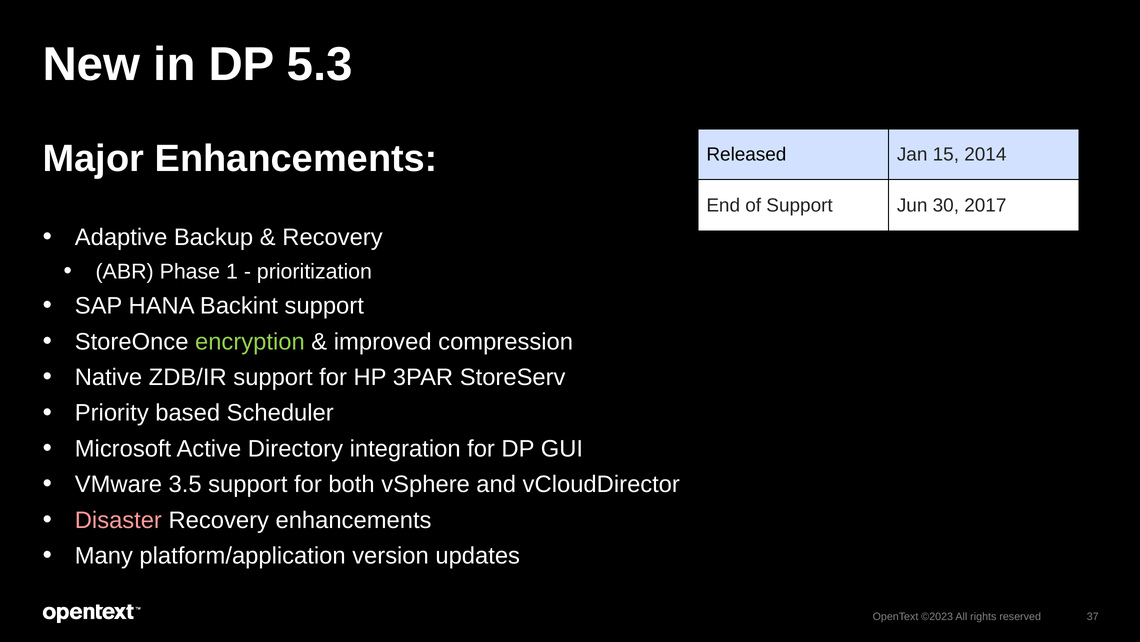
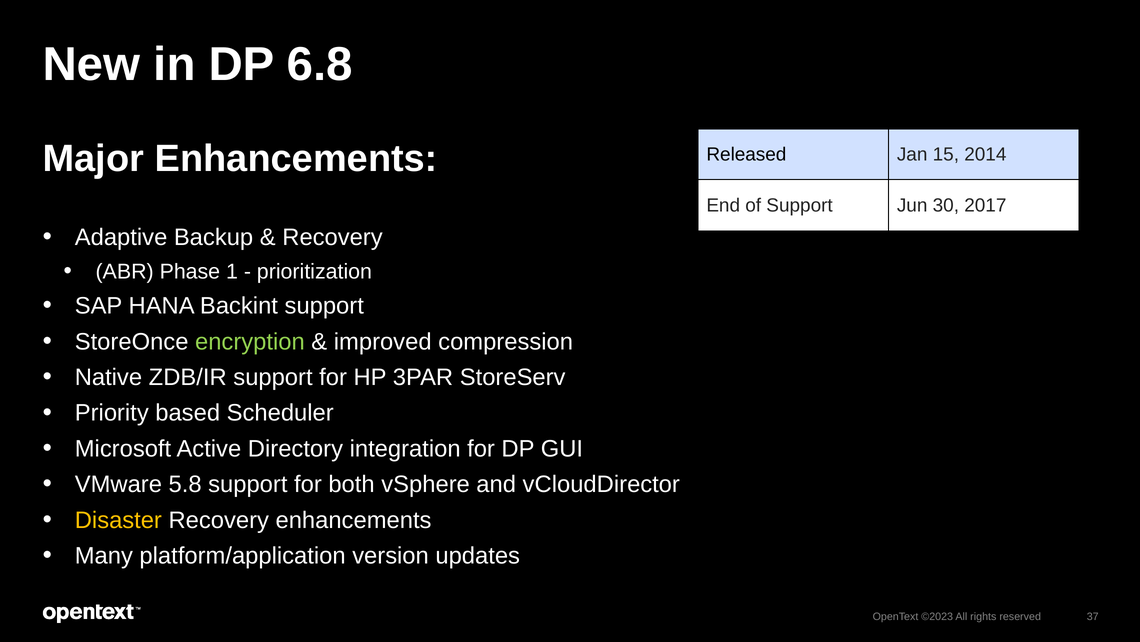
5.3: 5.3 -> 6.8 (320, 64)
3.5: 3.5 -> 5.8 (185, 484)
Disaster colour: pink -> yellow (118, 520)
